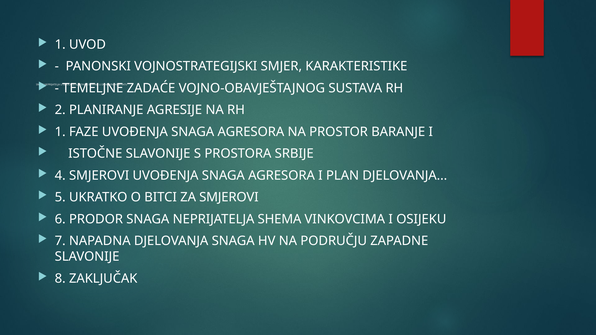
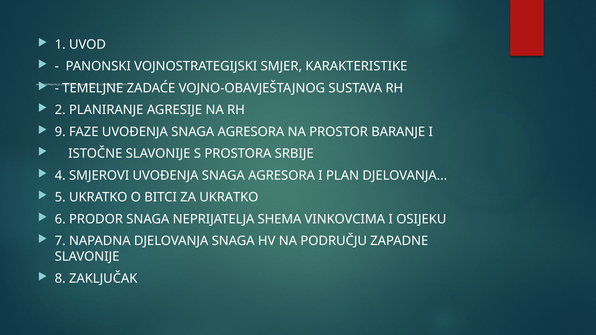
1: 1 -> 9 (60, 132)
ZA SMJEROVI: SMJEROVI -> UKRATKO (229, 197)
